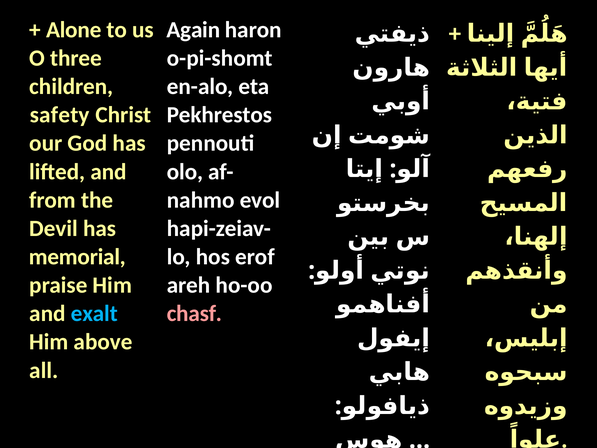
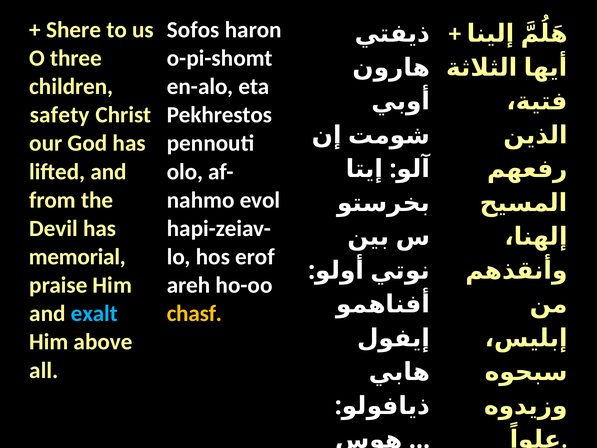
Alone: Alone -> Shere (74, 30)
Again: Again -> Sofos (193, 30)
chasf colour: pink -> yellow (194, 313)
